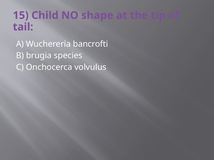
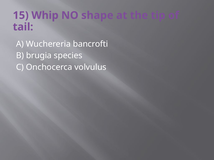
Child: Child -> Whip (45, 15)
